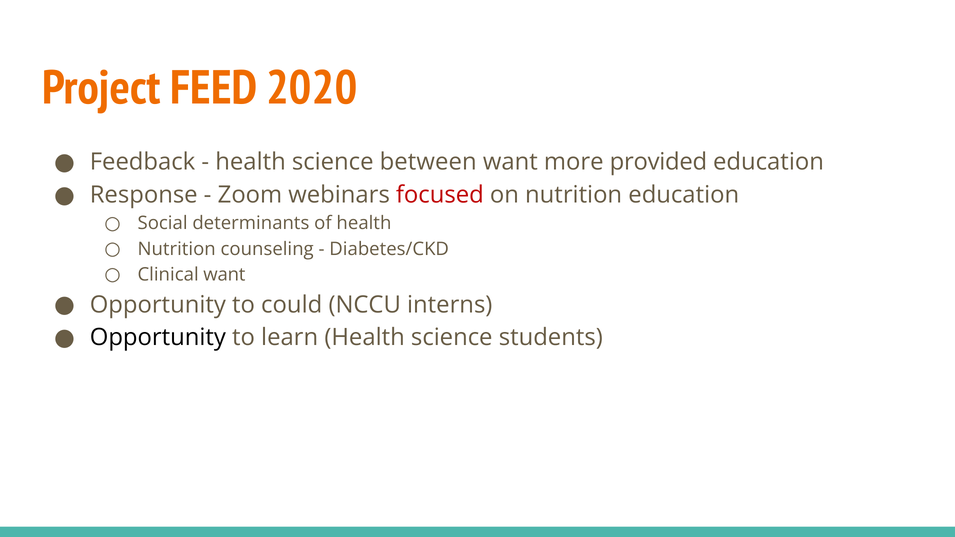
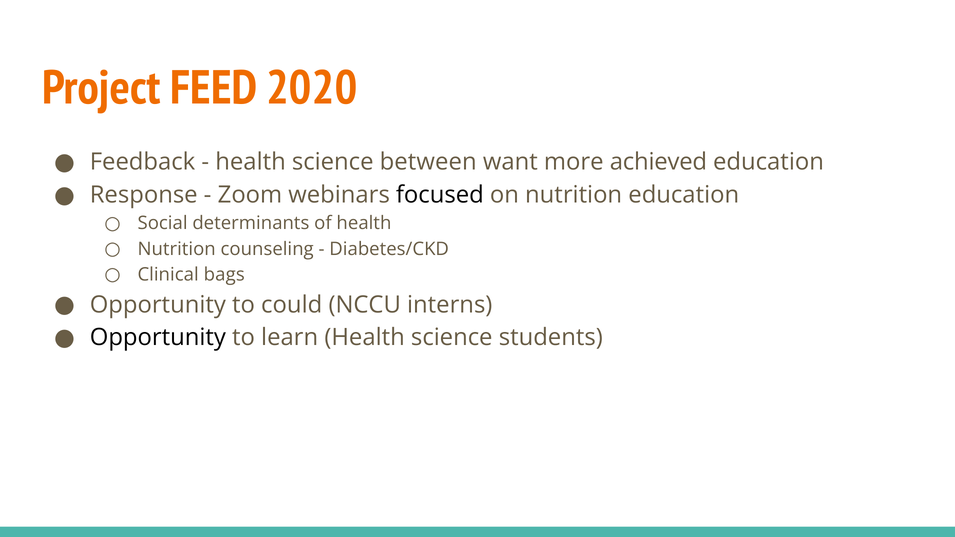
provided: provided -> achieved (658, 162)
focused colour: red -> black (440, 195)
Clinical want: want -> bags (224, 275)
